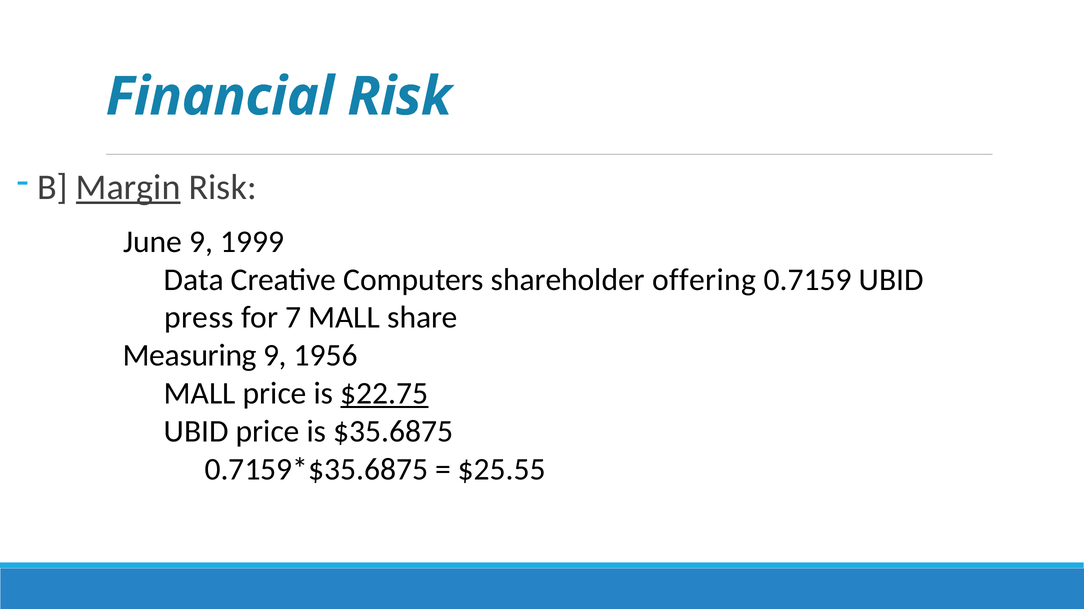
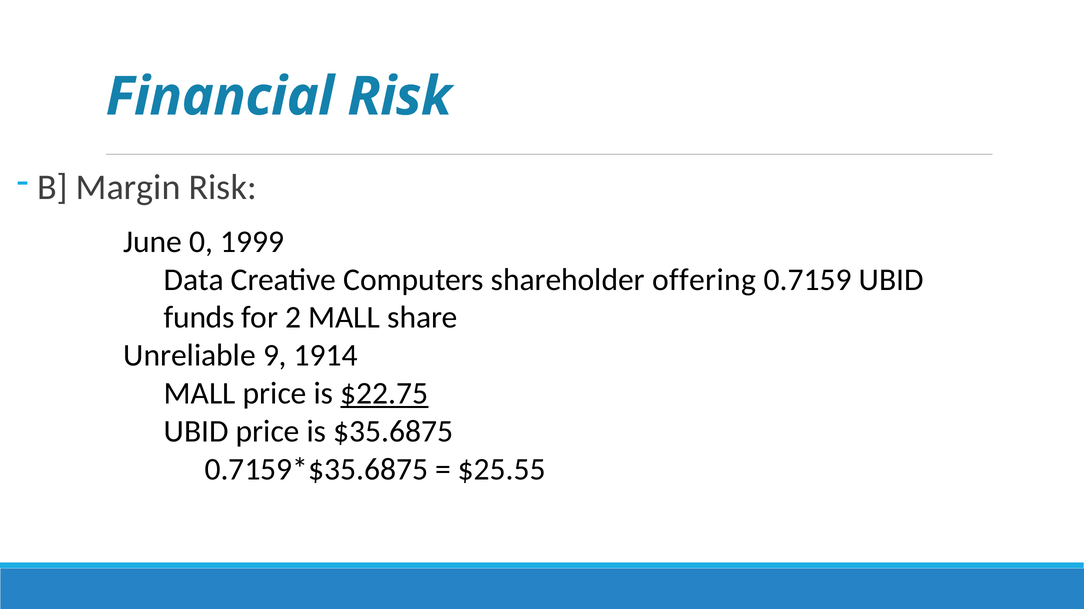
Margin underline: present -> none (128, 187)
June 9: 9 -> 0 (201, 242)
press: press -> funds (199, 318)
7: 7 -> 2 (293, 318)
Measuring: Measuring -> Unreliable (190, 356)
1956: 1956 -> 1914 (326, 356)
